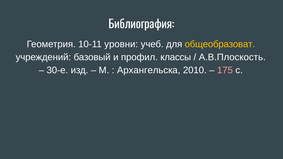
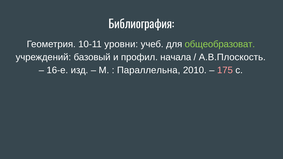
общеобразоват colour: yellow -> light green (220, 44)
классы: классы -> начала (176, 57)
30-е: 30-е -> 16-е (57, 70)
Архангельска: Архангельска -> Параллельна (149, 70)
